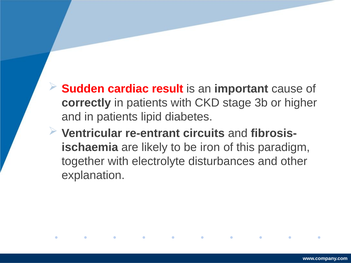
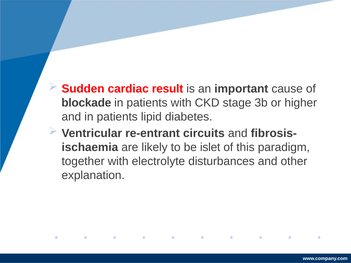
correctly: correctly -> blockade (86, 103)
iron: iron -> islet (210, 147)
